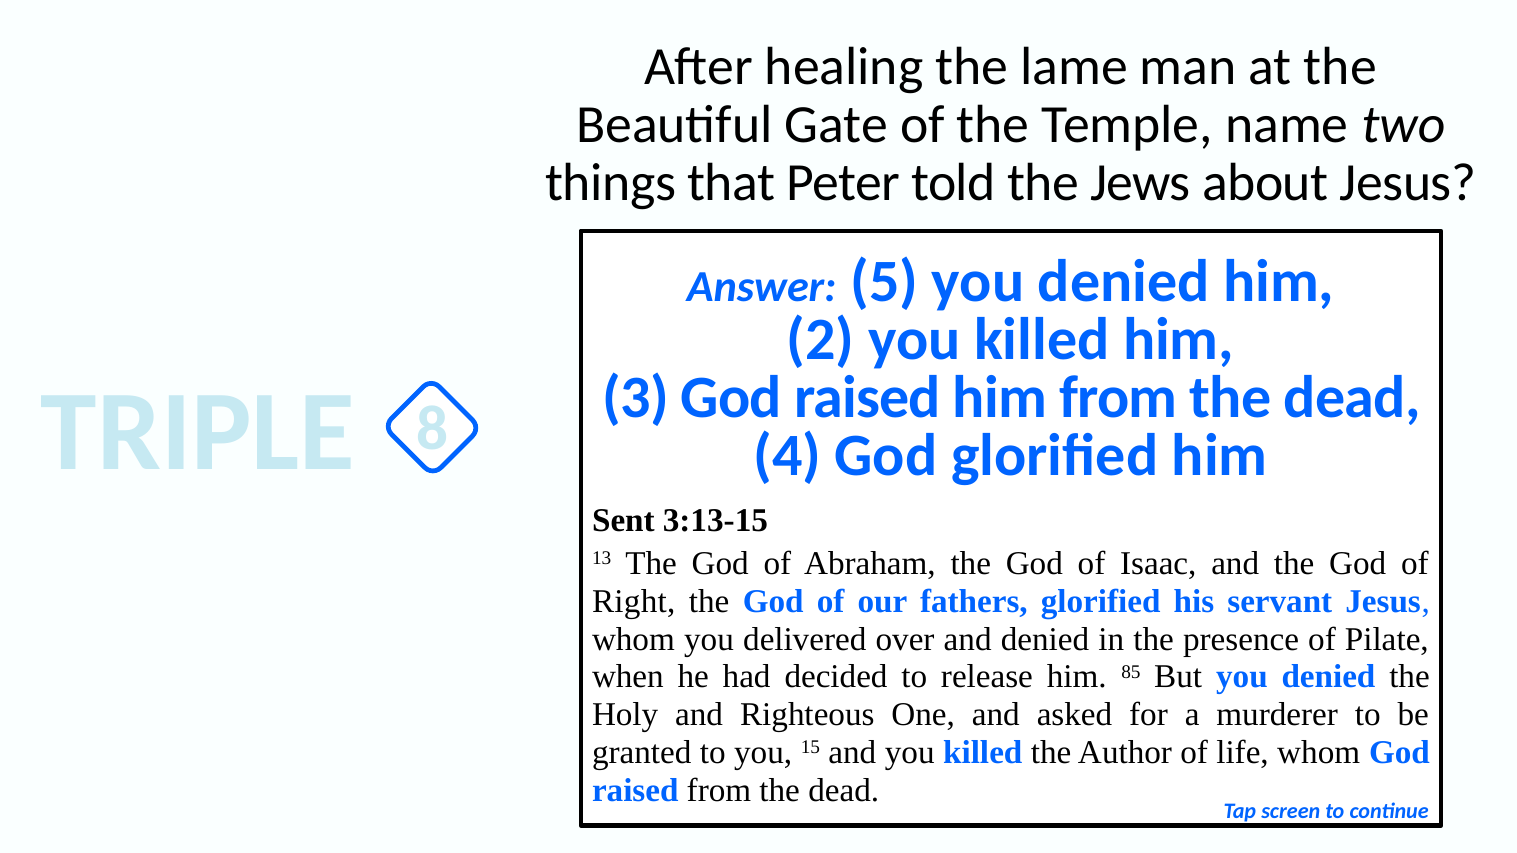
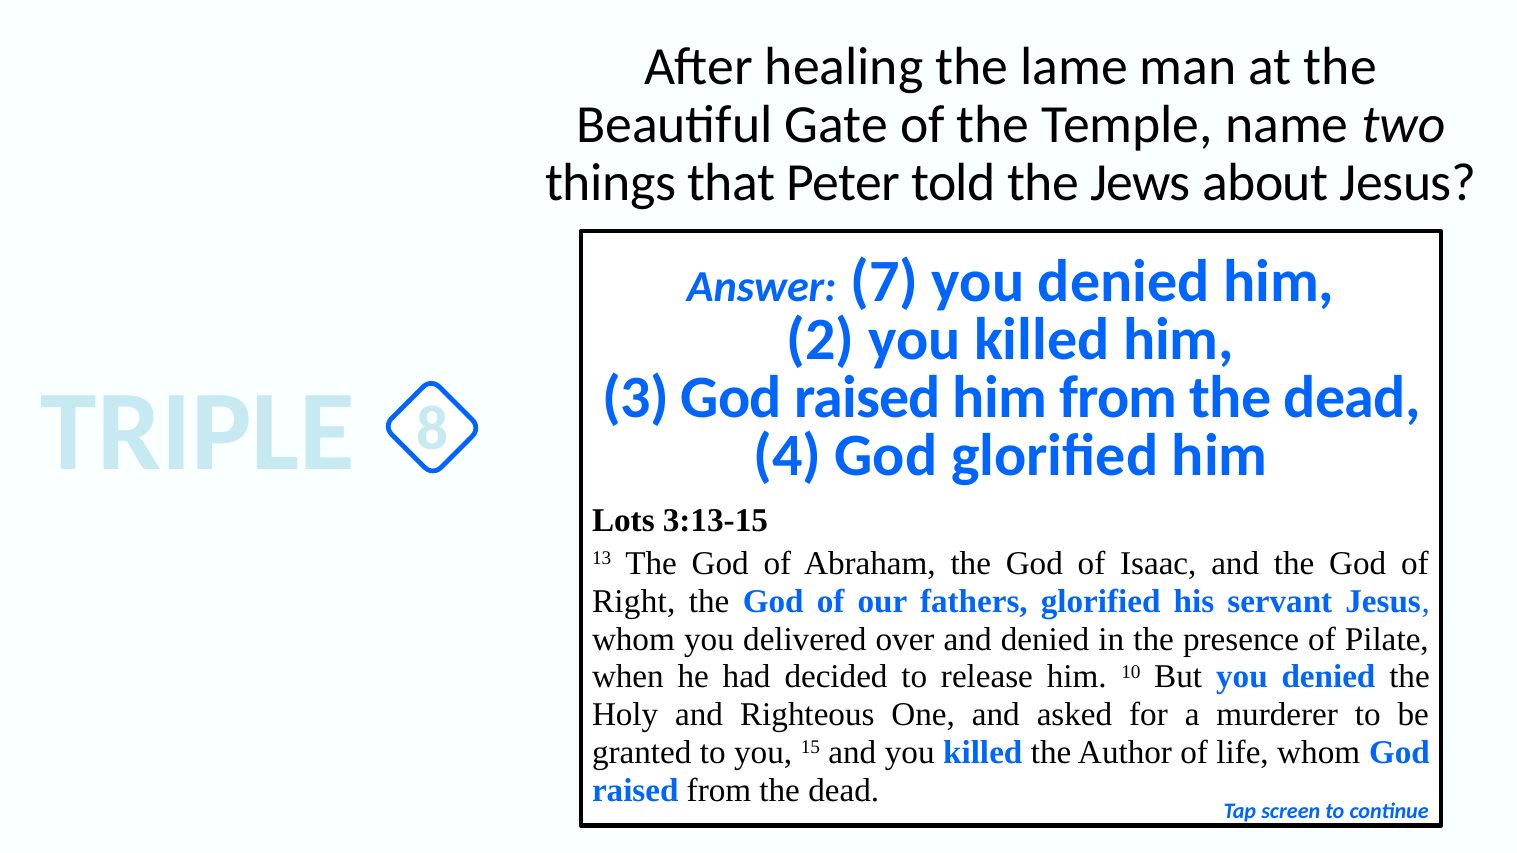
5: 5 -> 7 (884, 282)
Sent: Sent -> Lots (623, 521)
85: 85 -> 10 (1131, 672)
